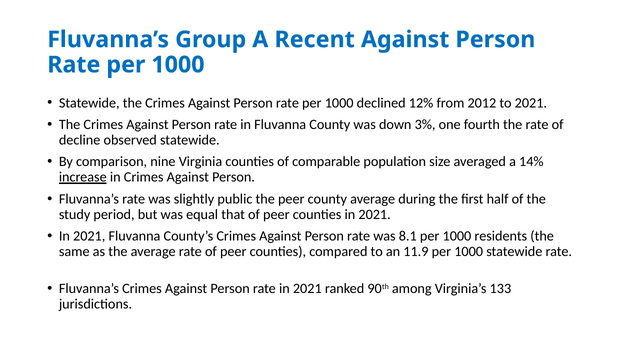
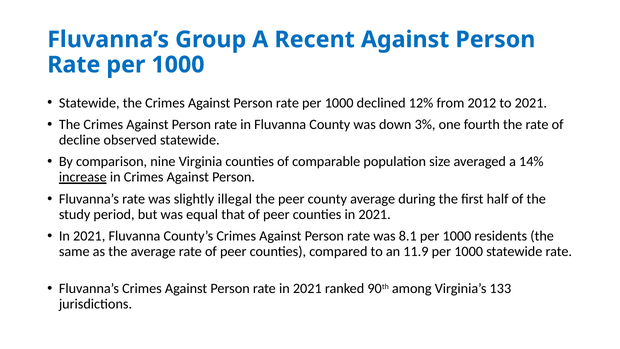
public: public -> illegal (235, 199)
